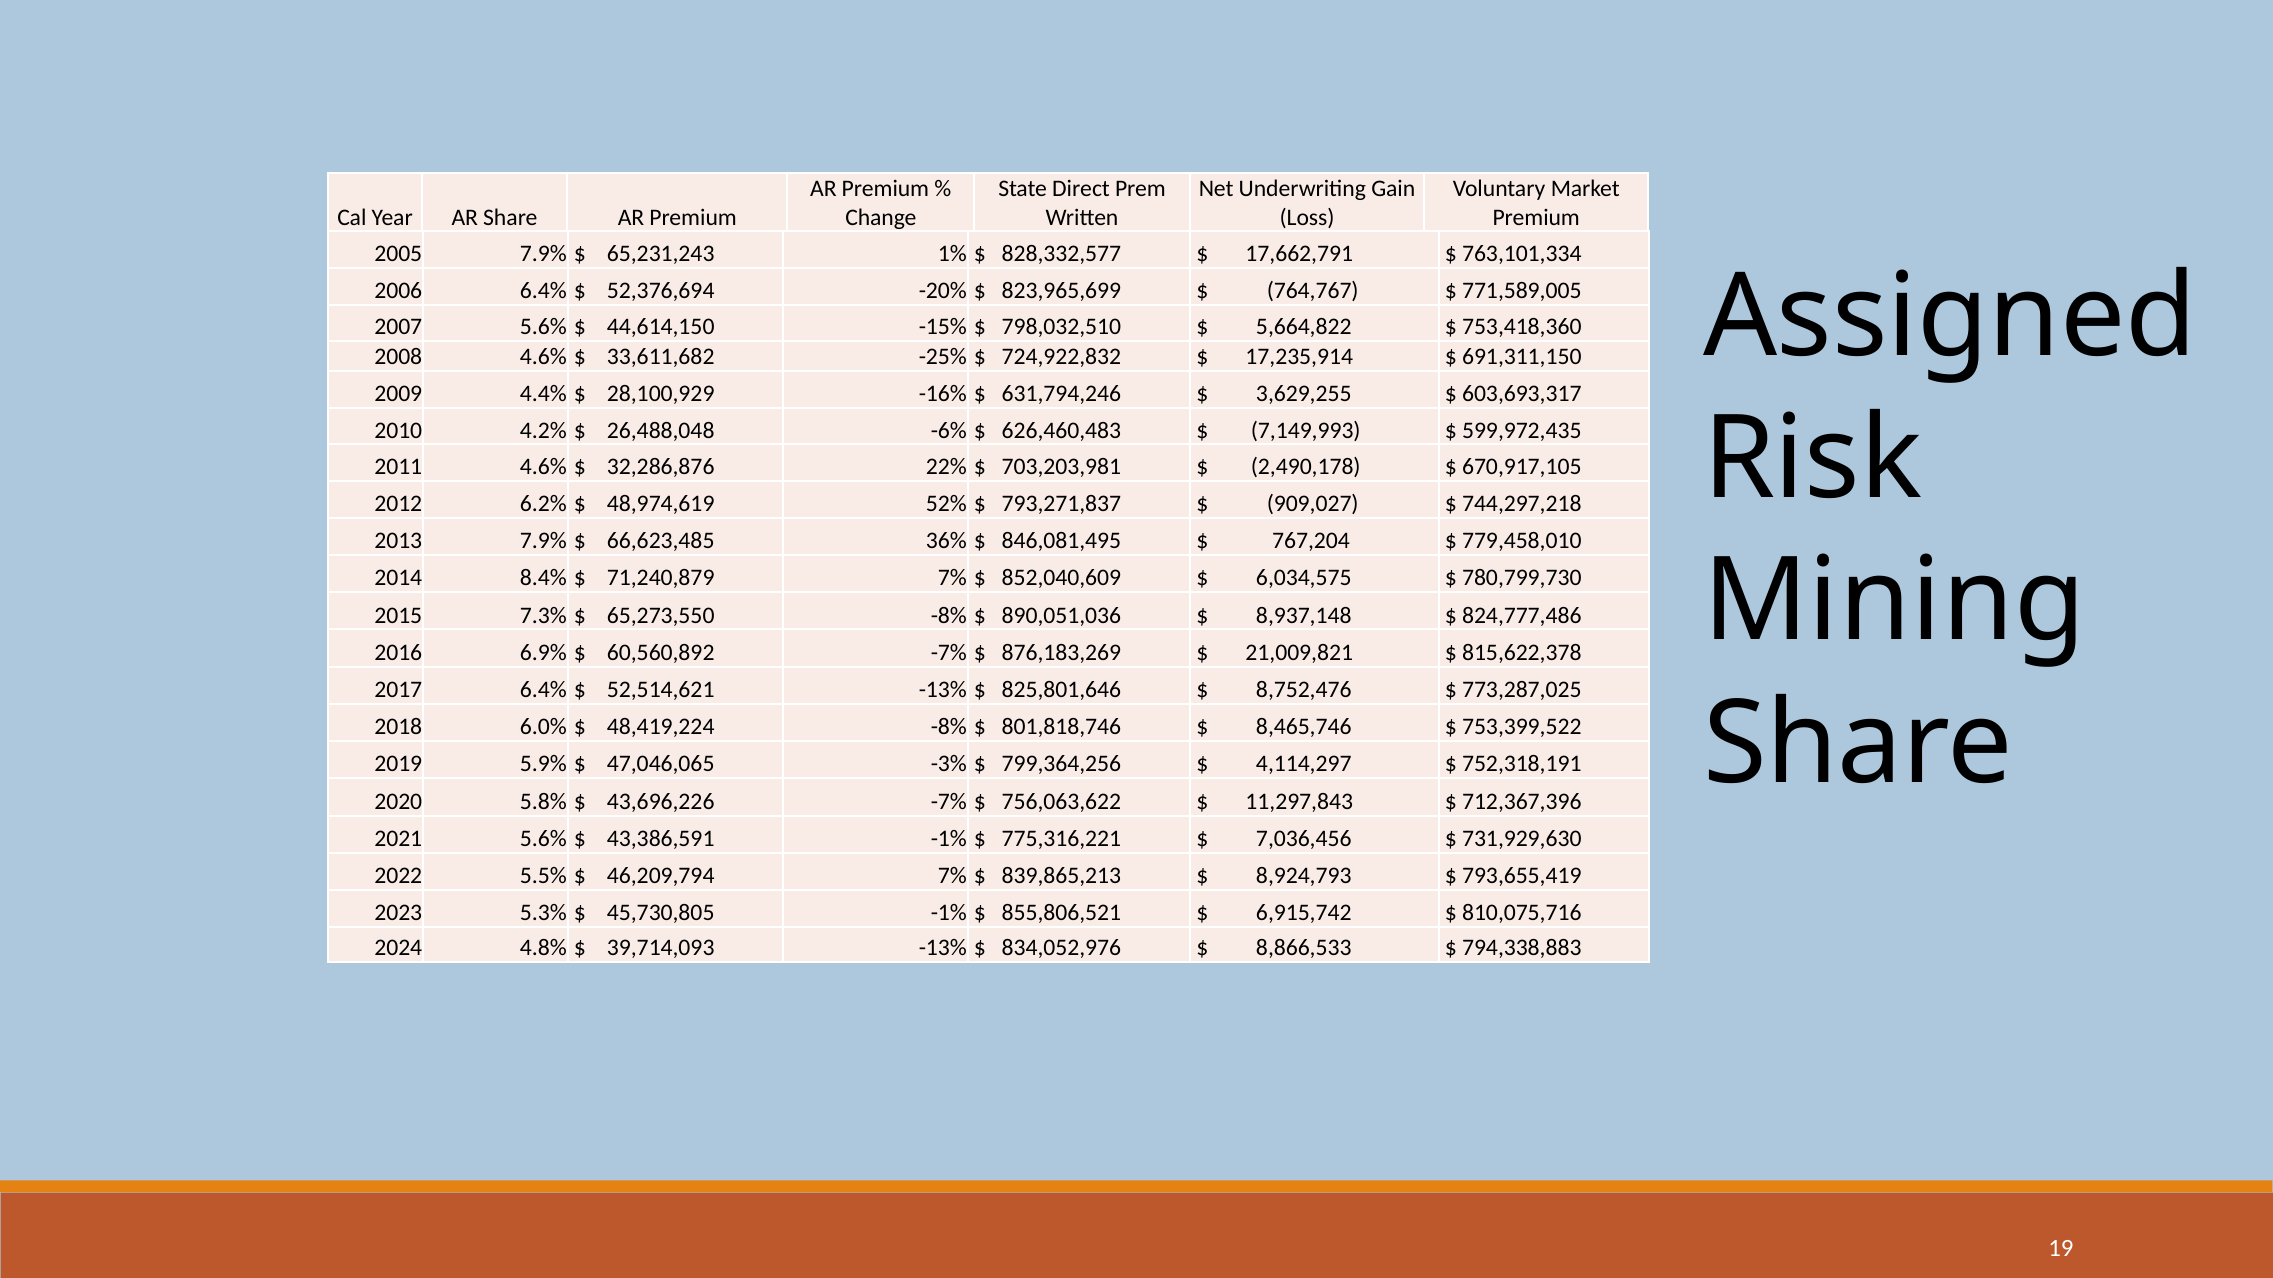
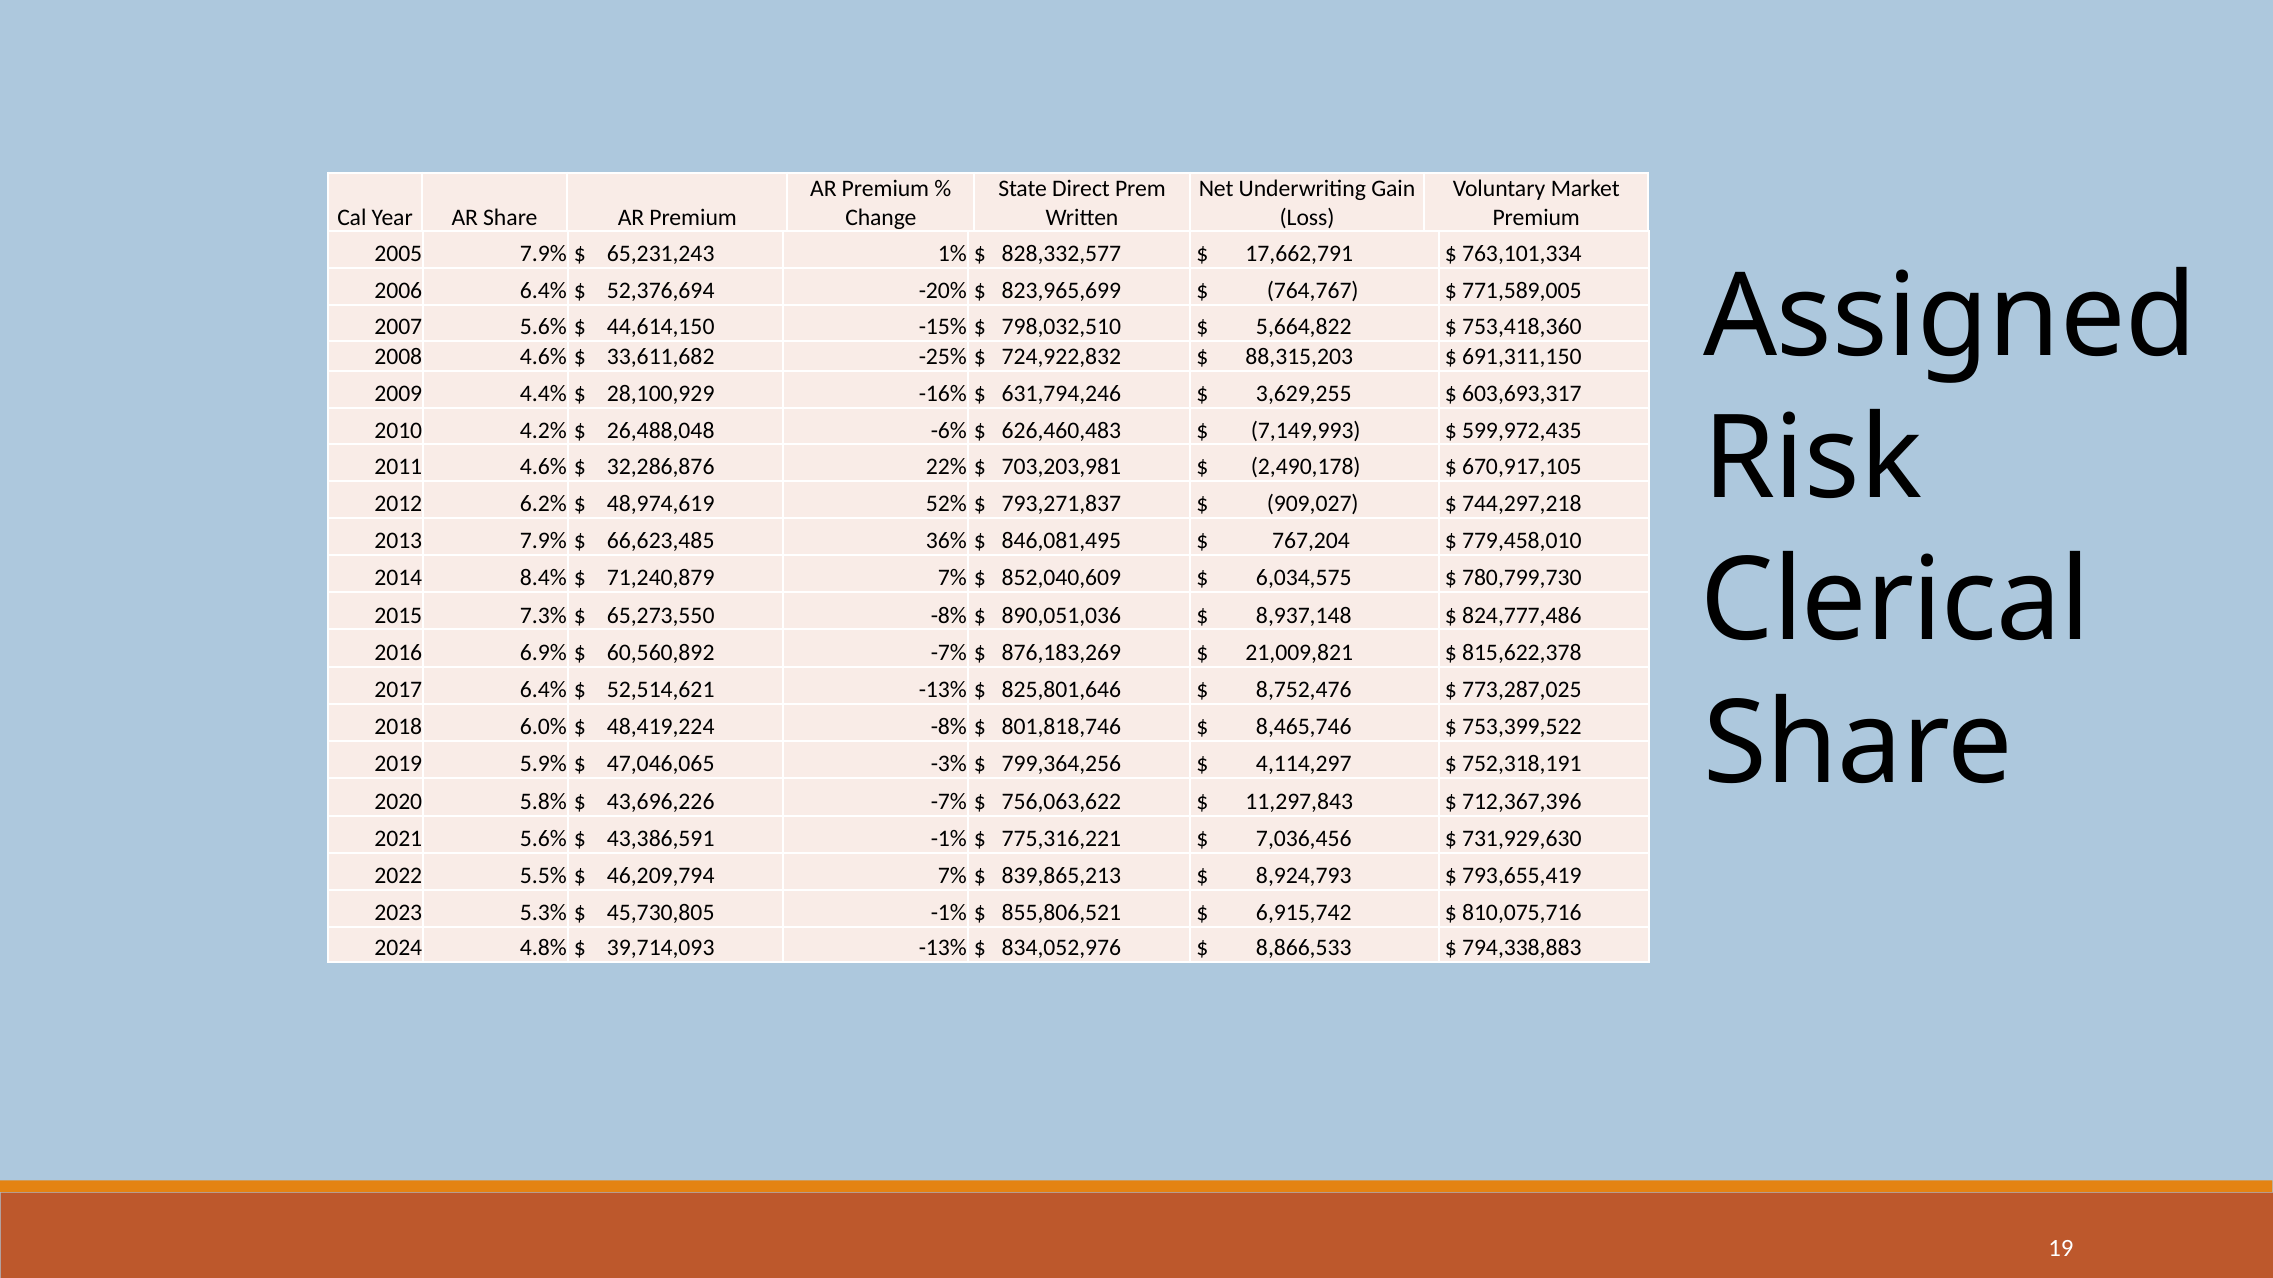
17,235,914: 17,235,914 -> 88,315,203 (1299, 357)
Mining: Mining -> Clerical (1895, 602)
